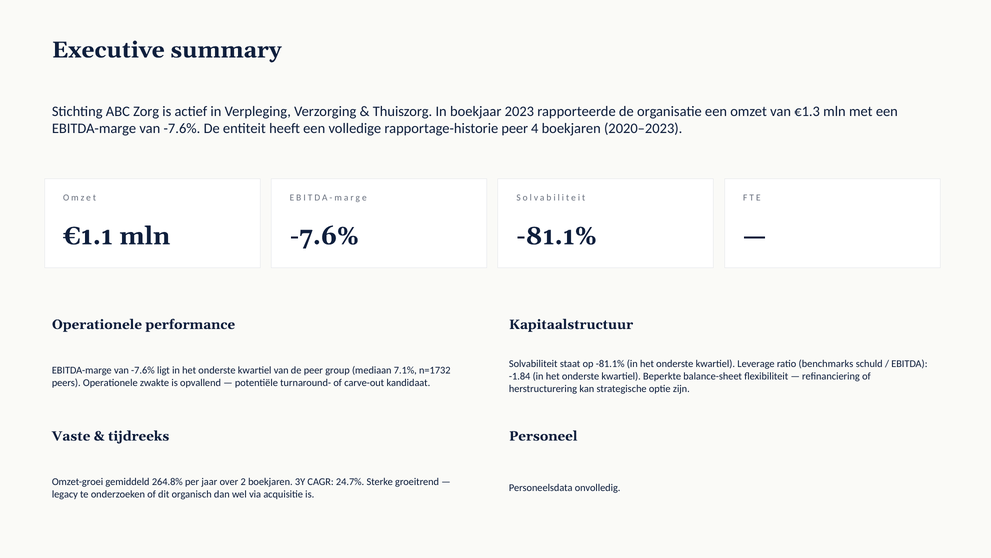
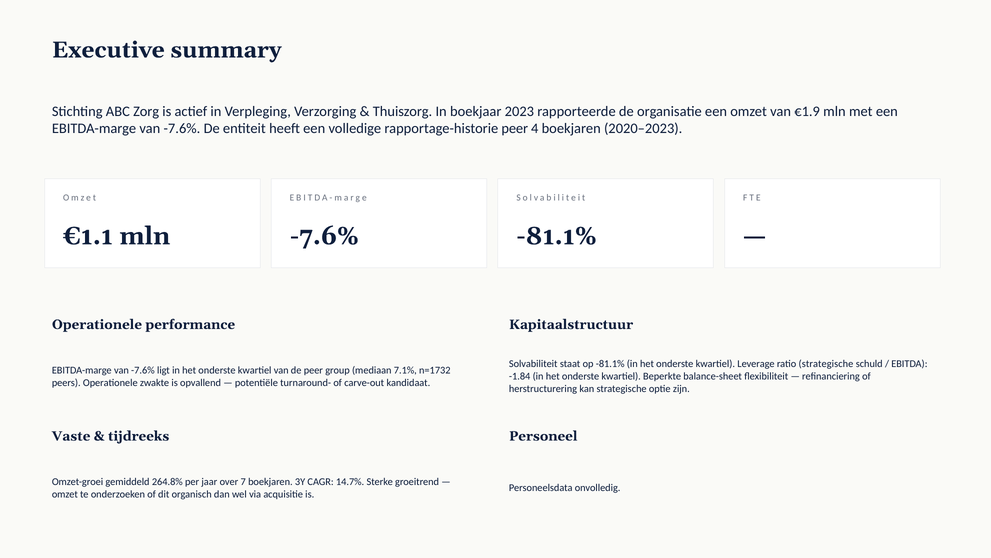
€1.3: €1.3 -> €1.9 (807, 111)
ratio benchmarks: benchmarks -> strategische (826, 364)
2: 2 -> 7 (243, 481)
24.7%: 24.7% -> 14.7% (350, 481)
legacy: legacy -> omzet (65, 494)
